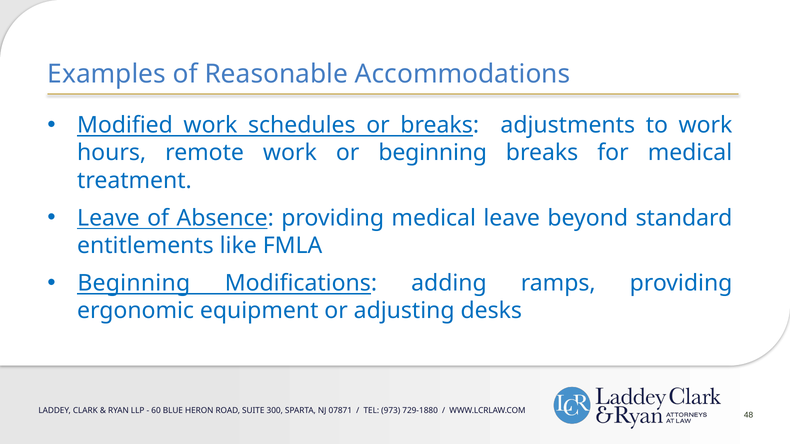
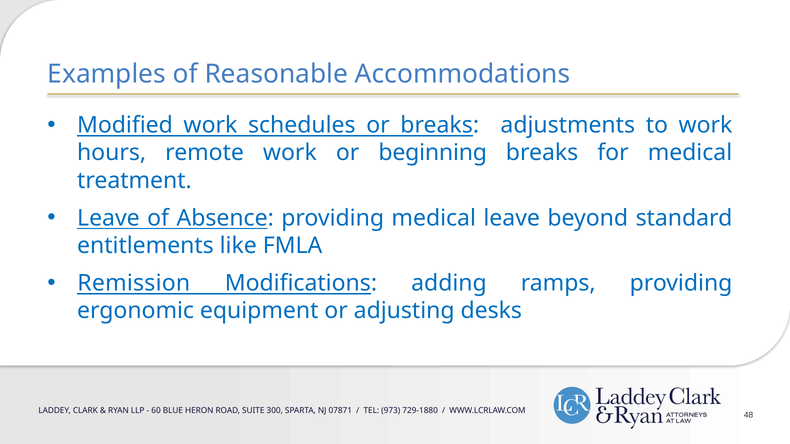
Beginning: Beginning -> Remission (134, 283)
